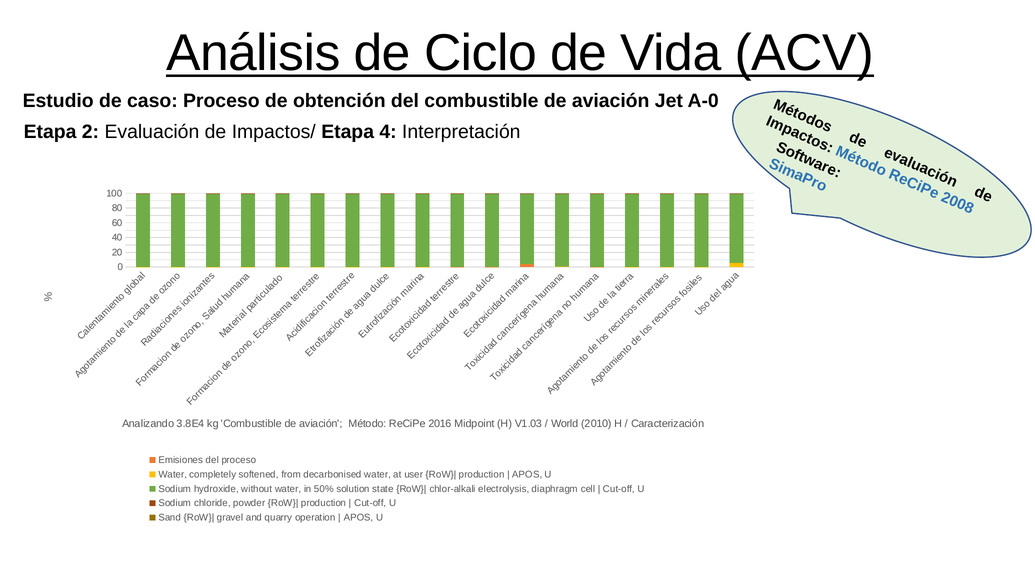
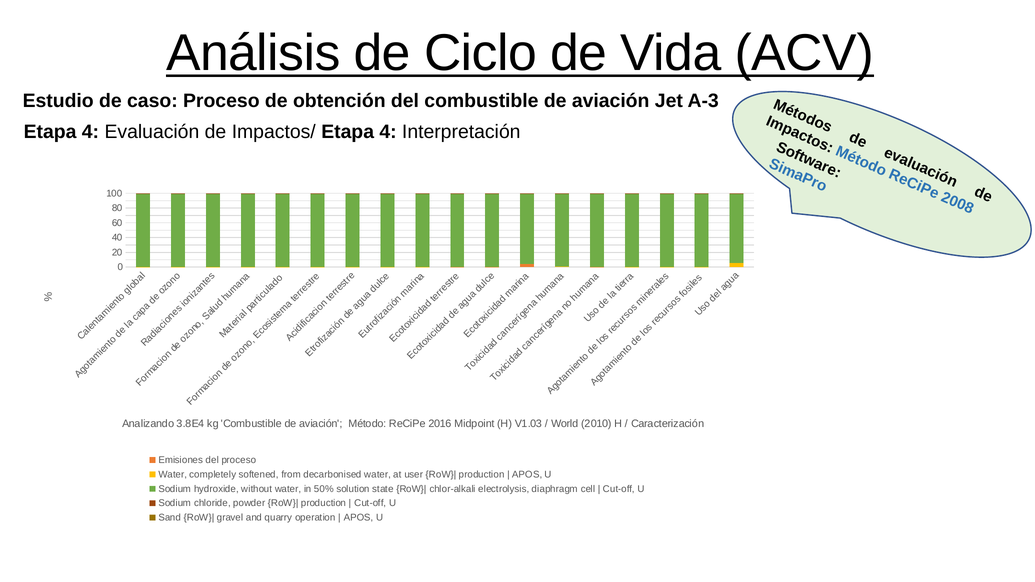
A-0: A-0 -> A-3 (703, 101)
2: 2 -> 4 (90, 132)
